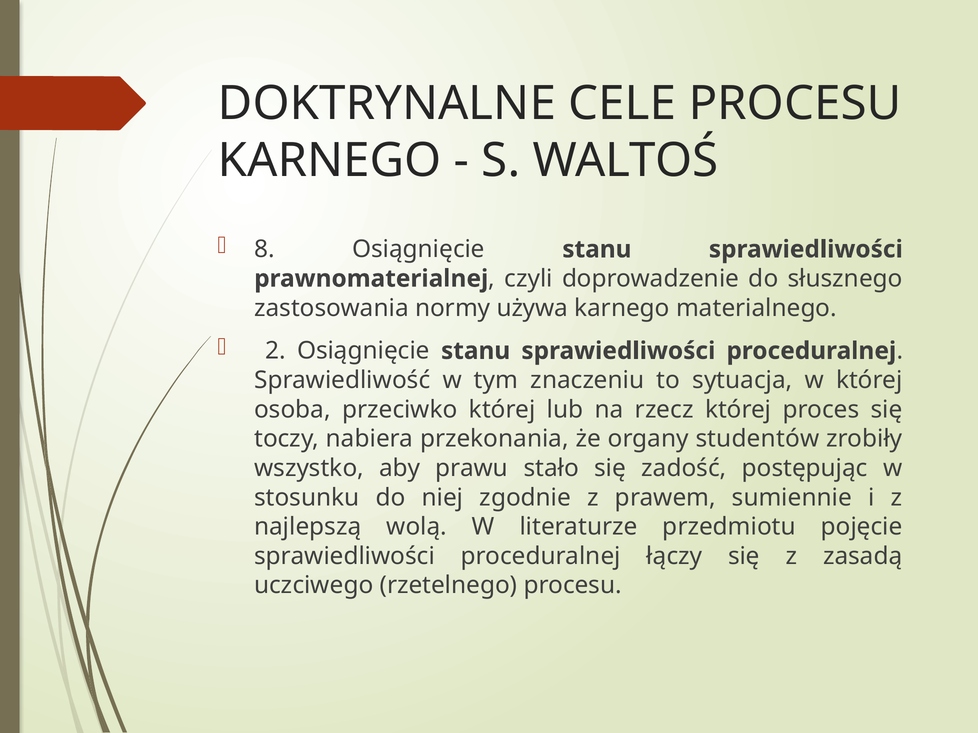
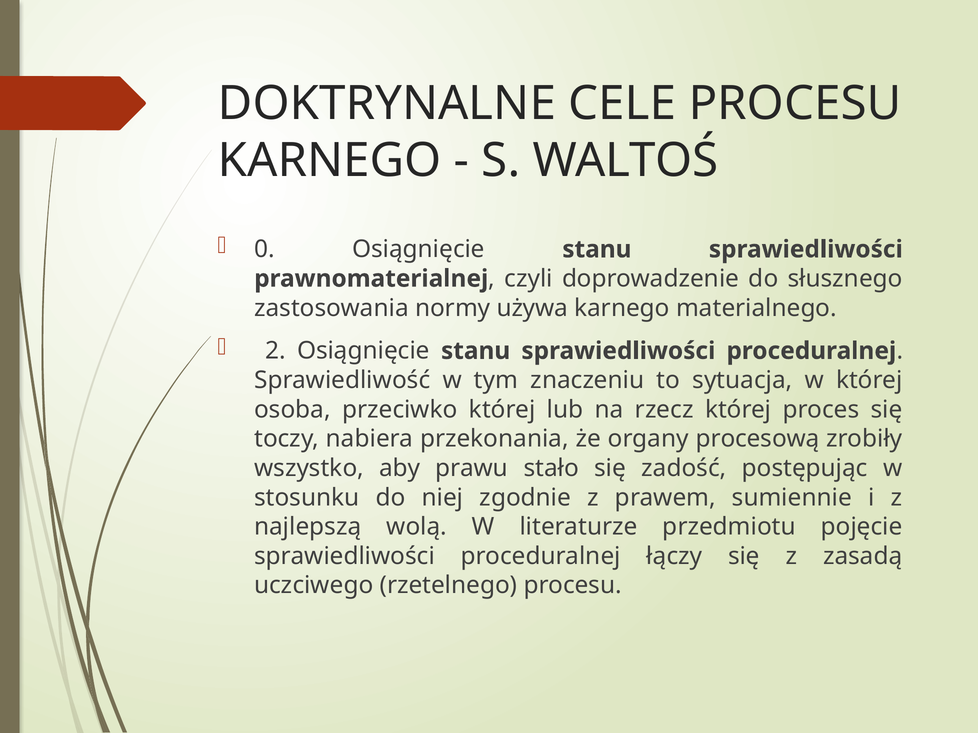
8: 8 -> 0 (264, 249)
studentów: studentów -> procesową (758, 439)
